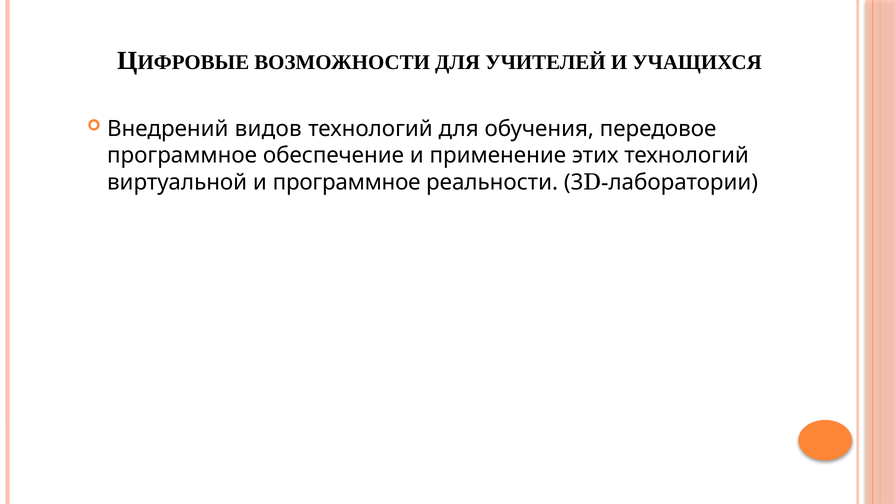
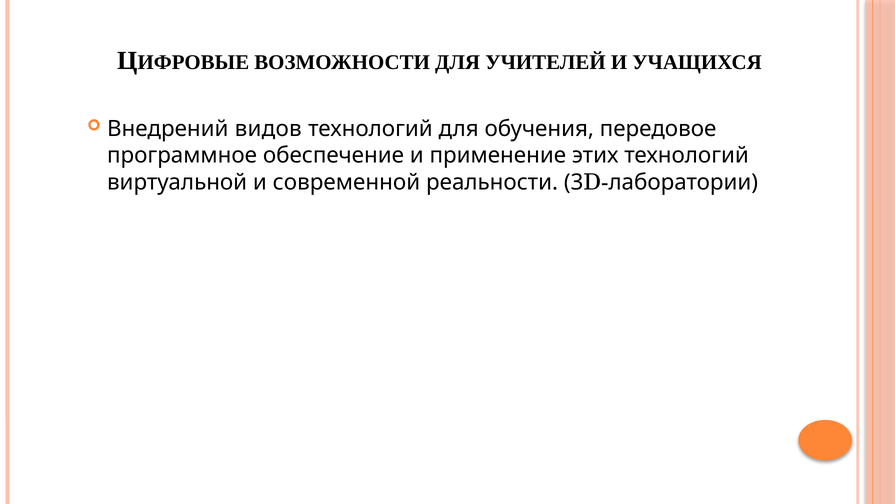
и программное: программное -> современной (346, 182)
